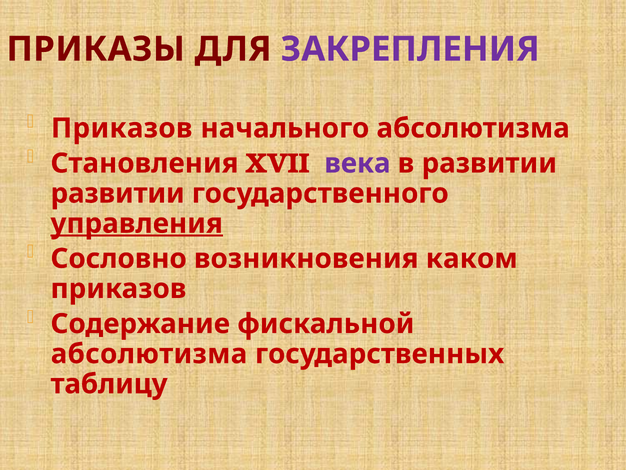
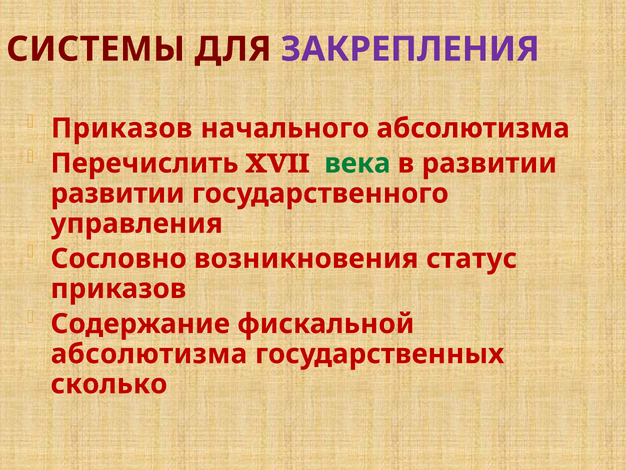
ПРИКАЗЫ: ПРИКАЗЫ -> СИСТЕМЫ (96, 49)
Становления: Становления -> Перечислить (145, 163)
века colour: purple -> green (357, 163)
управления underline: present -> none (137, 223)
каком: каком -> статус (472, 258)
таблицу: таблицу -> сколько (109, 384)
